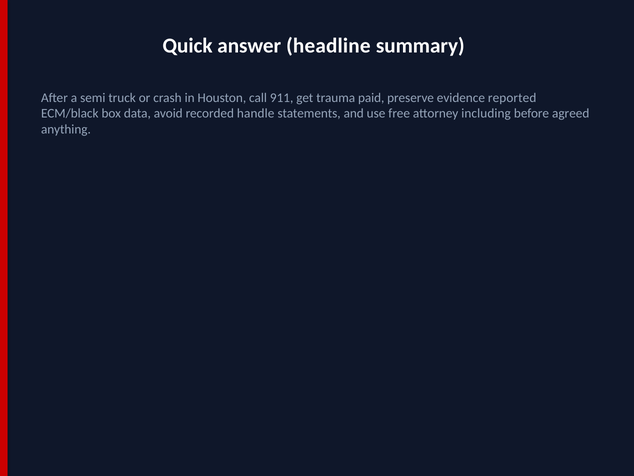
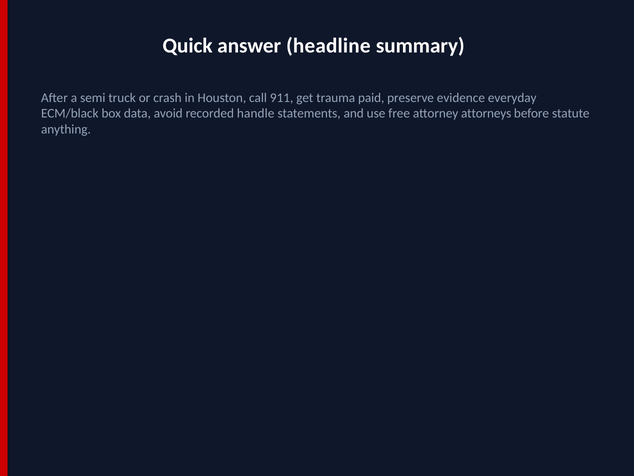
reported: reported -> everyday (512, 98)
including: including -> attorneys (486, 113)
agreed: agreed -> statute (571, 113)
